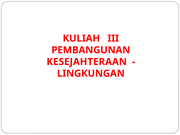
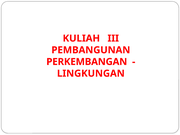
KESEJAHTERAAN: KESEJAHTERAAN -> PERKEMBANGAN (87, 62)
